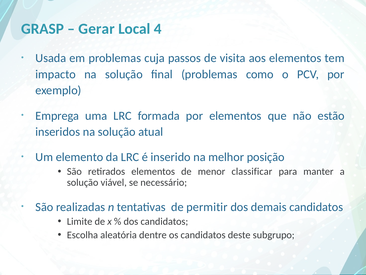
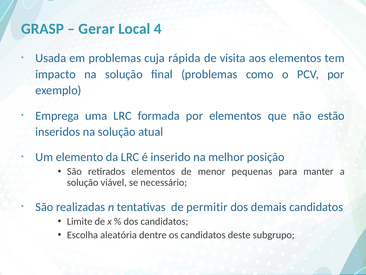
passos: passos -> rápida (184, 58)
classificar: classificar -> pequenas (252, 171)
